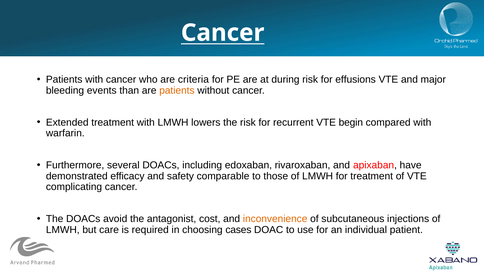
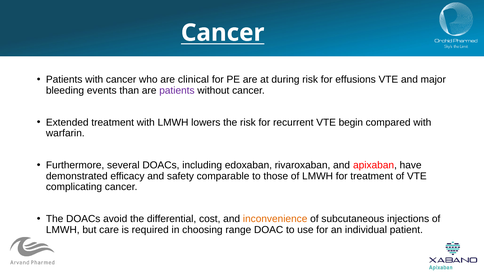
criteria: criteria -> clinical (193, 80)
patients colour: orange -> purple (177, 91)
antagonist: antagonist -> differential (172, 219)
cases: cases -> range (238, 230)
